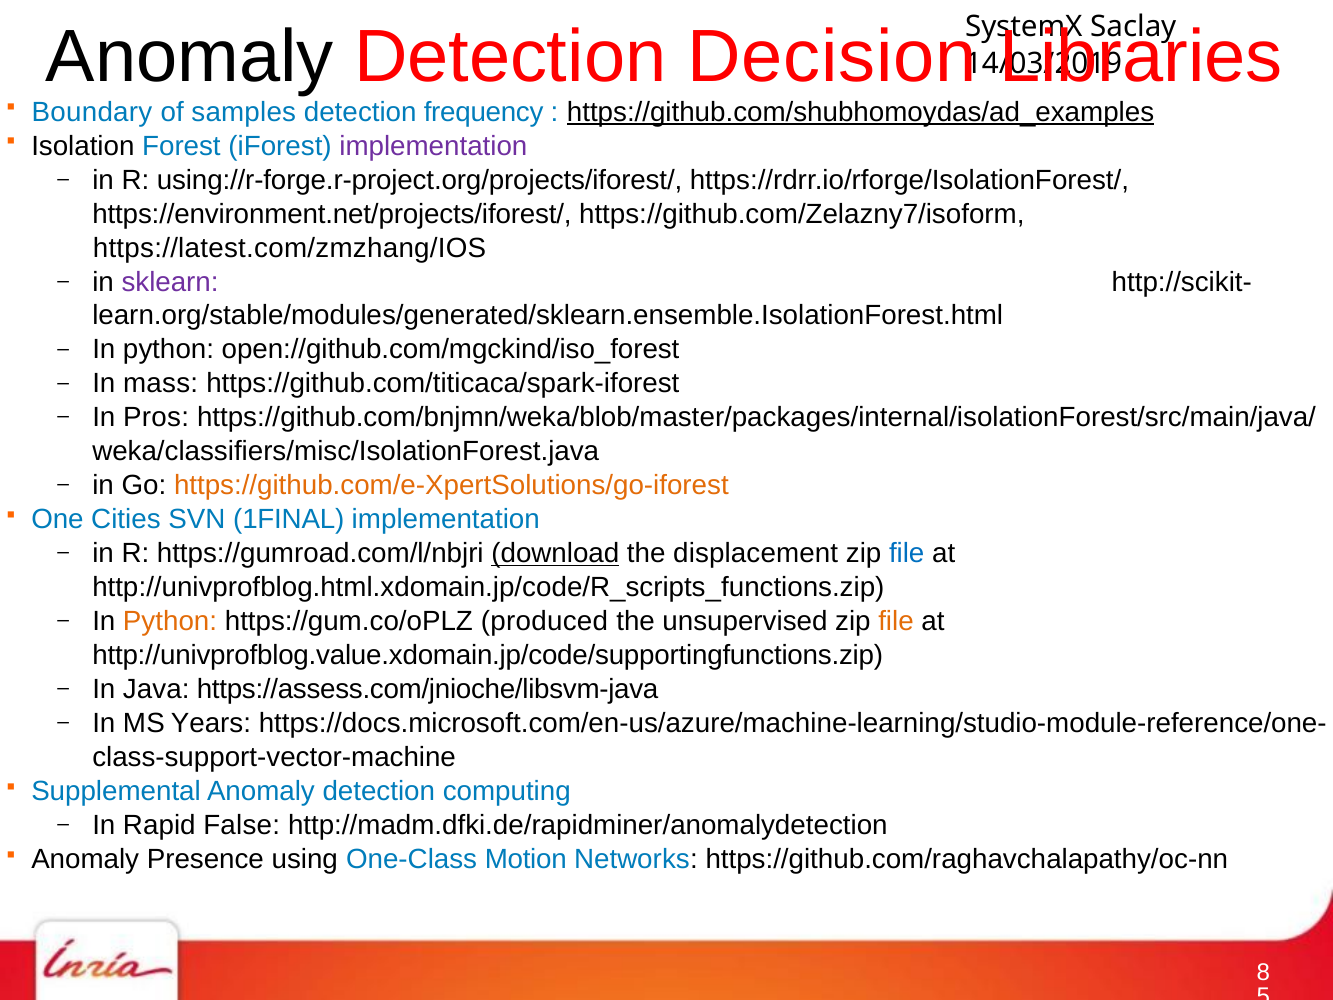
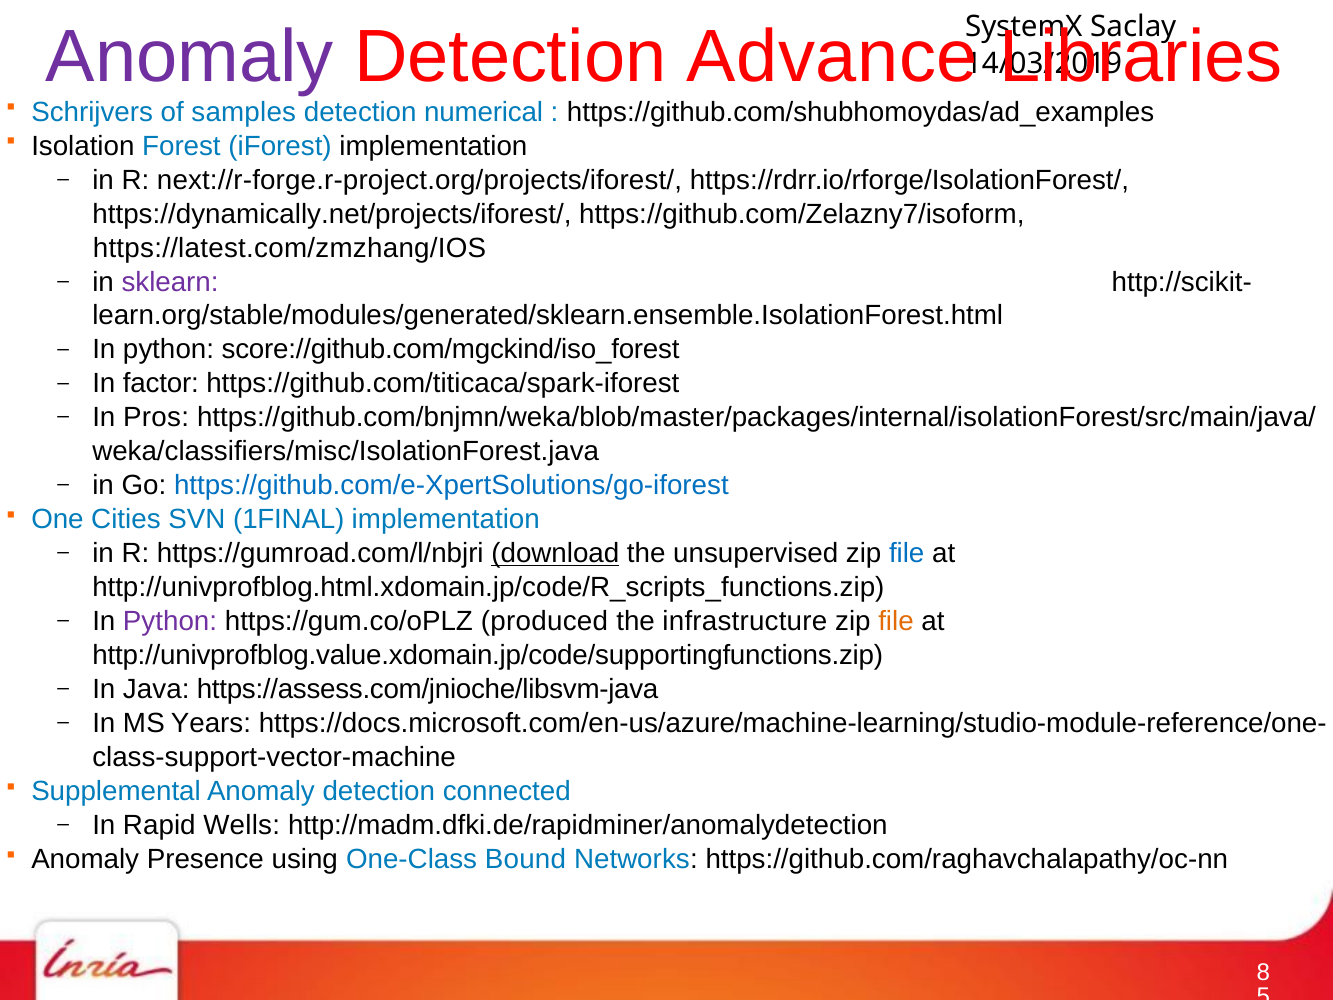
Anomaly colour: black -> purple (190, 57)
Decision: Decision -> Advance (832, 57)
Boundary: Boundary -> Schrijvers (92, 112)
frequency: frequency -> numerical (484, 112)
https://github.com/shubhomoydas/ad_examples underline: present -> none (861, 112)
implementation colour: purple -> black (433, 146)
using://r-forge.r-project.org/projects/iforest/: using://r-forge.r-project.org/projects/iforest/ -> next://r-forge.r-project.org/projects/iforest/ (419, 180)
https://environment.net/projects/iforest/: https://environment.net/projects/iforest/ -> https://dynamically.net/projects/iforest/ (332, 214)
open://github.com/mgckind/iso_forest: open://github.com/mgckind/iso_forest -> score://github.com/mgckind/iso_forest (451, 350)
mass: mass -> factor (161, 384)
https://github.com/e-XpertSolutions/go-iforest colour: orange -> blue (451, 486)
displacement: displacement -> unsupervised (756, 553)
Python colour: orange -> purple (170, 621)
unsupervised: unsupervised -> infrastructure (745, 621)
computing: computing -> connected (507, 791)
False: False -> Wells (242, 825)
Motion: Motion -> Bound (525, 859)
